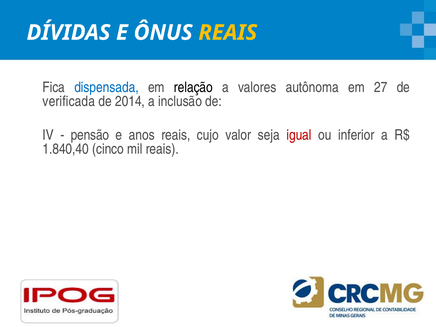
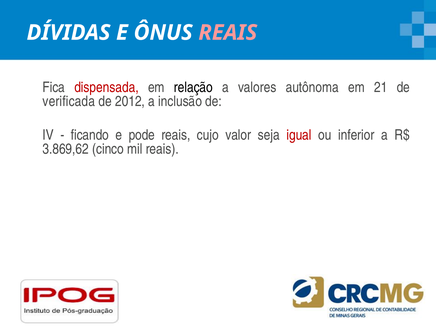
REAIS colour: yellow -> pink (228, 33)
dispensada colour: blue -> red (107, 87)
27: 27 -> 21 (381, 87)
2014: 2014 -> 2012 (130, 101)
pensão: pensão -> ficando (90, 135)
anos: anos -> pode (142, 135)
1.840,40: 1.840,40 -> 3.869,62 (66, 149)
